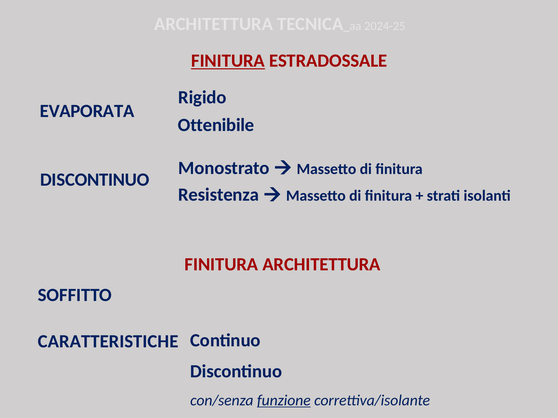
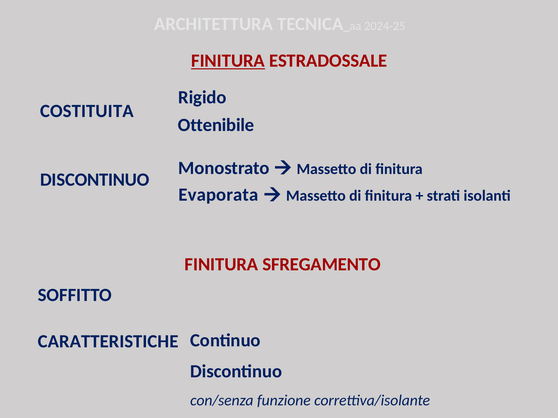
EVAPORATA: EVAPORATA -> COSTITUITA (87, 111)
Resistenza: Resistenza -> Evaporata (219, 195)
FINITURA ARCHITETTURA: ARCHITETTURA -> SFREGAMENTO (322, 265)
funzione underline: present -> none (284, 401)
